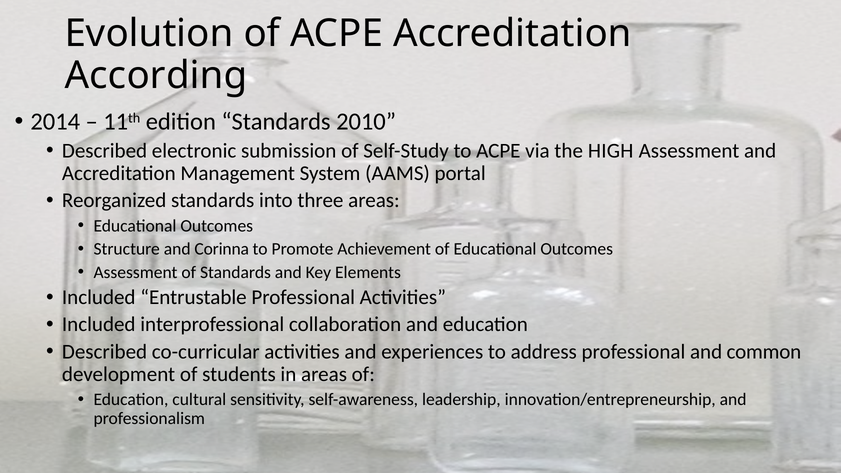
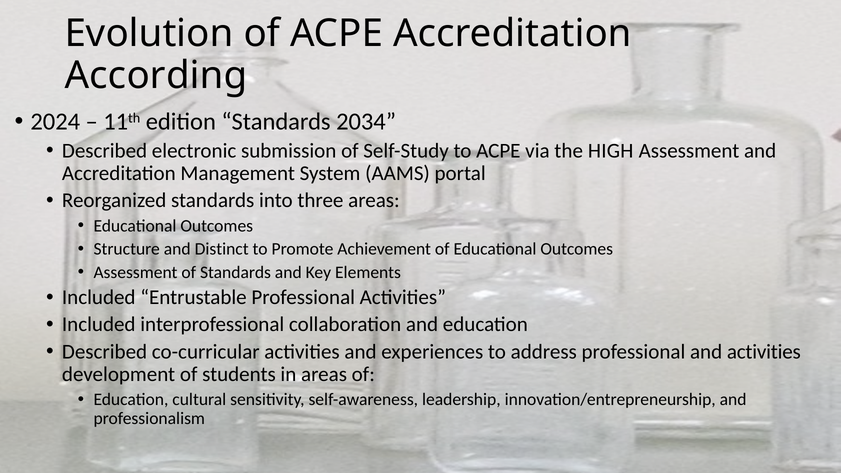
2014: 2014 -> 2024 (55, 122)
2010: 2010 -> 2034 (366, 122)
Corinna: Corinna -> Distinct (222, 249)
and common: common -> activities (764, 352)
